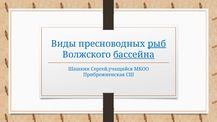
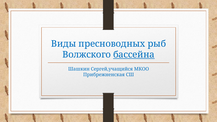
рыб underline: present -> none (157, 44)
